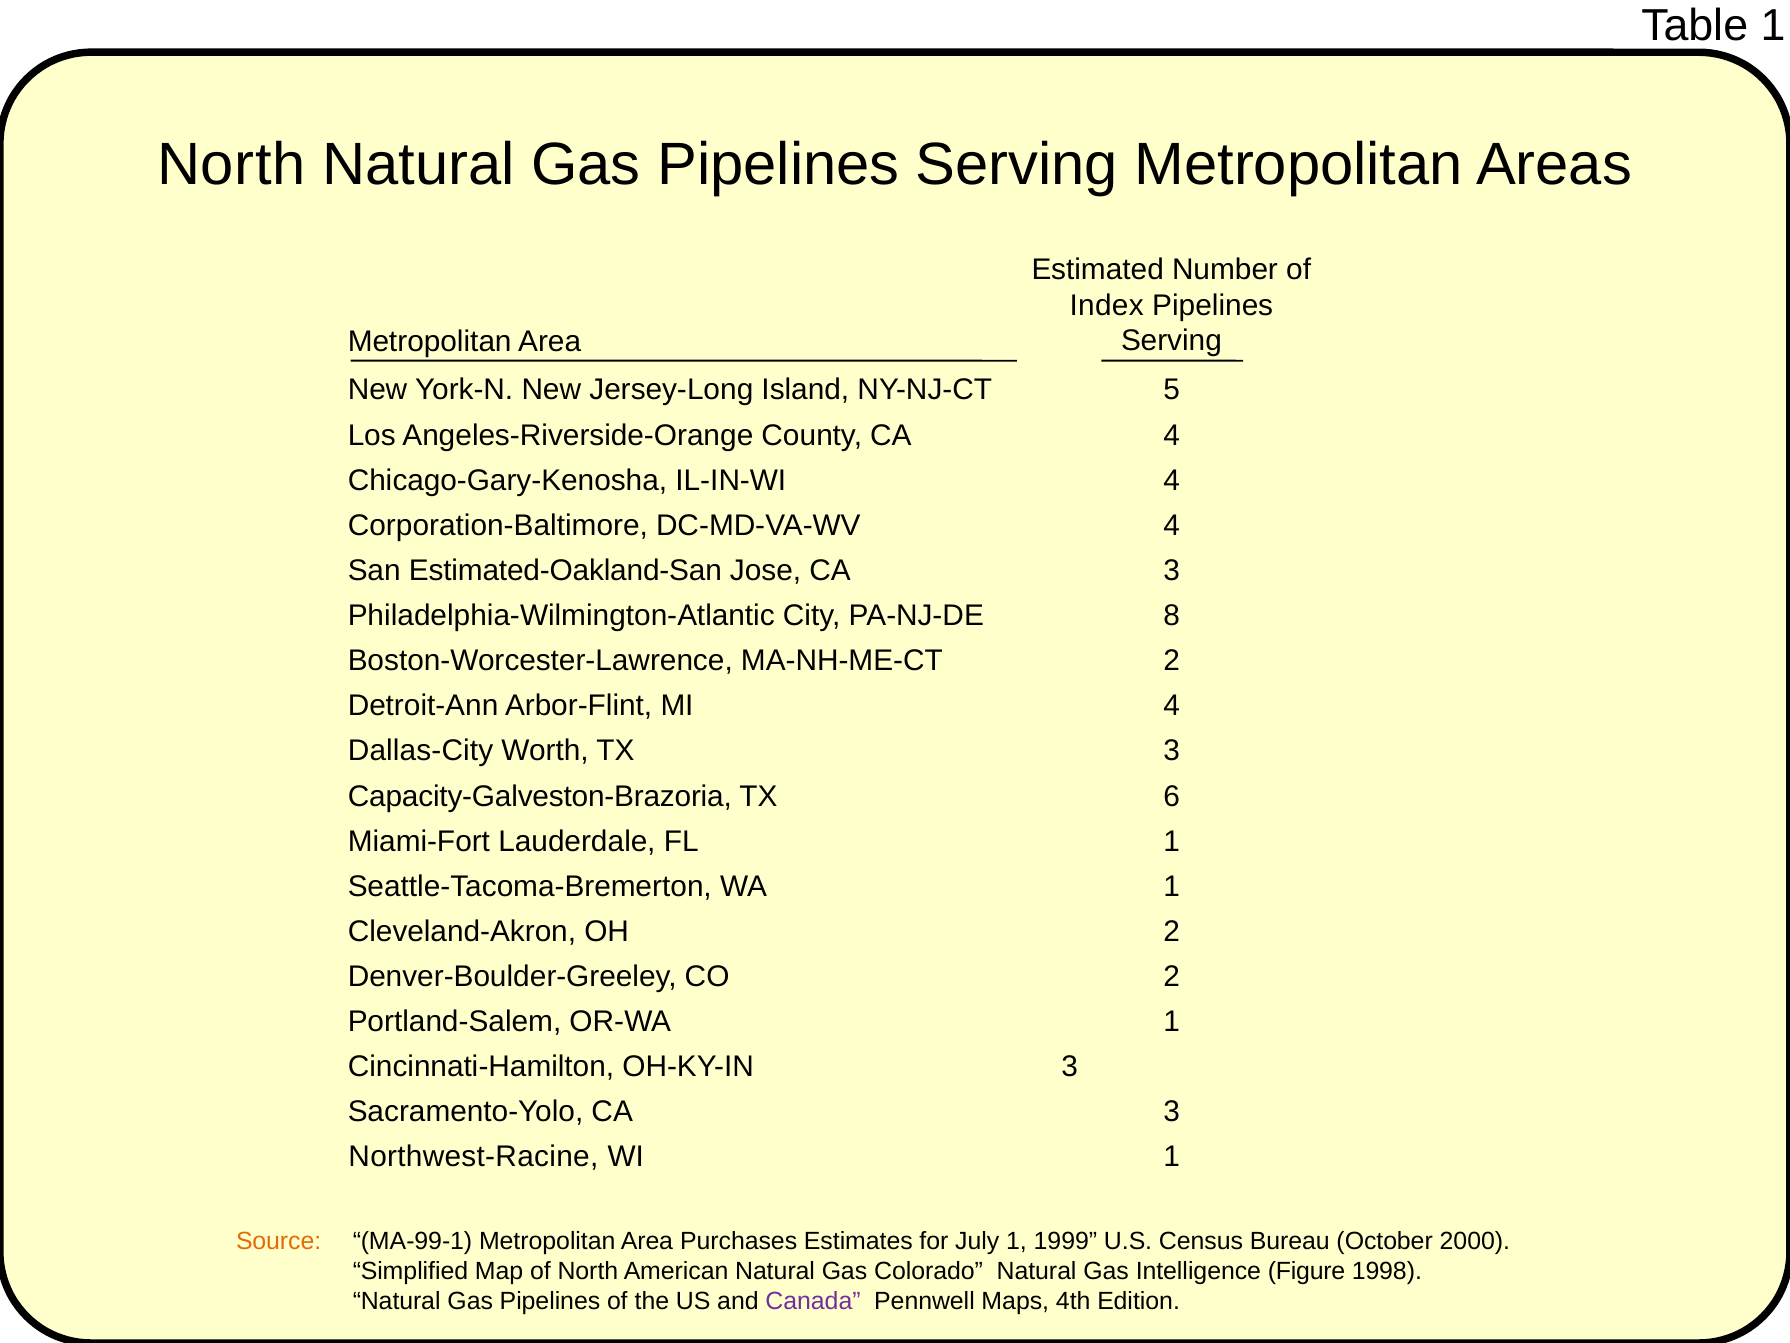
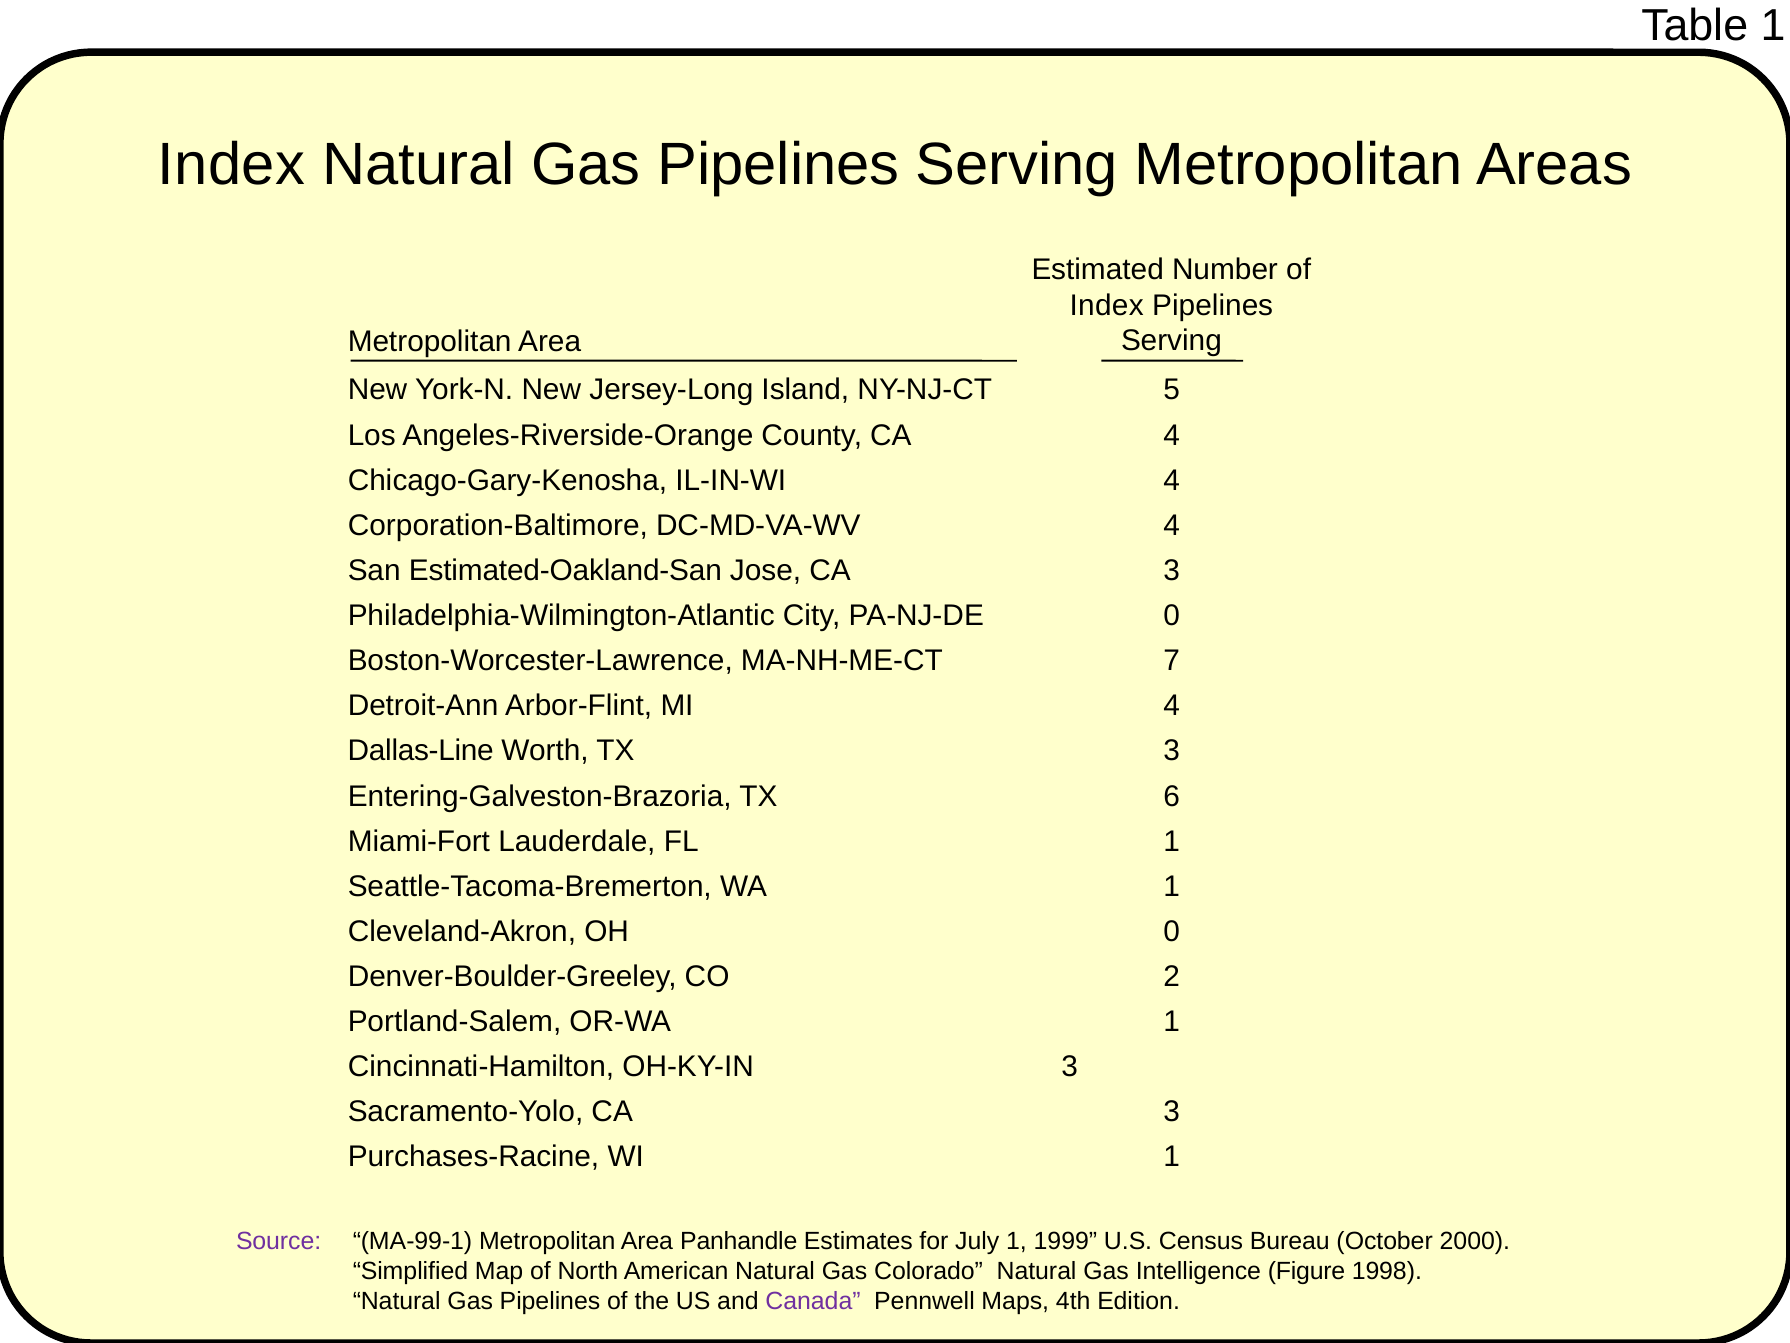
North: North -> Index (231, 164)
PA-NJ-DE 8: 8 -> 0 (1172, 615)
MA-NH-ME-CT 2: 2 -> 7 (1172, 661)
Dallas-City: Dallas-City -> Dallas-Line (421, 751)
Capacity-Galveston-Brazoria: Capacity-Galveston-Brazoria -> Entering-Galveston-Brazoria (540, 796)
OH 2: 2 -> 0 (1172, 931)
Northwest-Racine: Northwest-Racine -> Purchases-Racine (474, 1157)
Source colour: orange -> purple (279, 1241)
Purchases: Purchases -> Panhandle (739, 1241)
